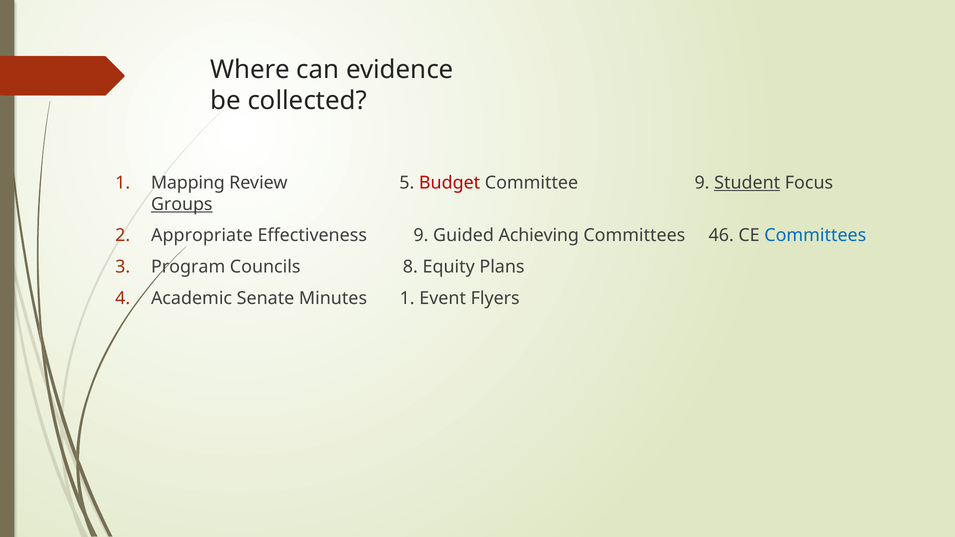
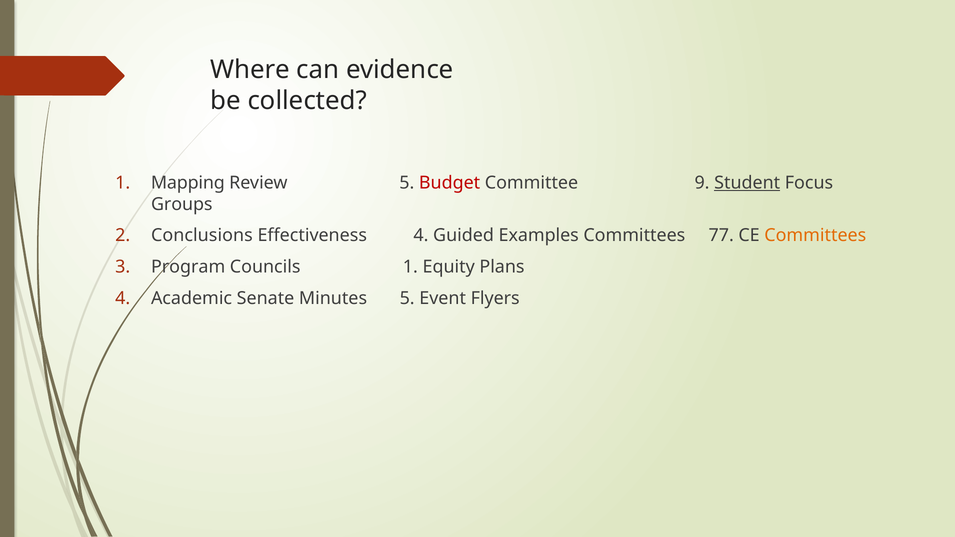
Groups underline: present -> none (182, 204)
Appropriate: Appropriate -> Conclusions (202, 236)
Effectiveness 9: 9 -> 4 (421, 236)
Achieving: Achieving -> Examples (539, 236)
46: 46 -> 77 (721, 236)
Committees colour: blue -> orange (815, 236)
Councils 8: 8 -> 1 (410, 267)
Minutes 1: 1 -> 5 (407, 299)
